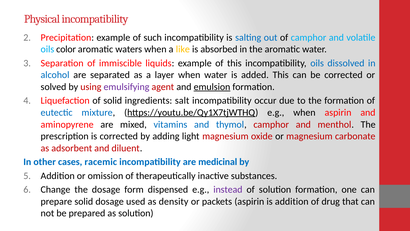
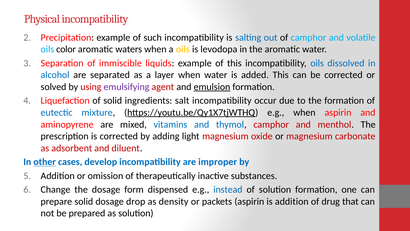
a like: like -> oils (183, 49)
absorbed: absorbed -> levodopa (219, 49)
other underline: none -> present (45, 162)
racemic: racemic -> develop (101, 162)
medicinal: medicinal -> improper (218, 162)
instead colour: purple -> blue (228, 189)
used: used -> drop (136, 201)
